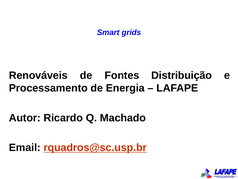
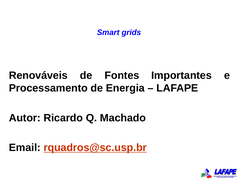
Distribuição: Distribuição -> Importantes (181, 75)
